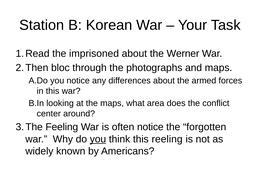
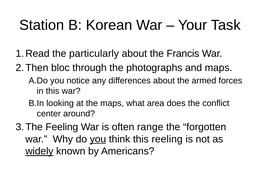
imprisoned: imprisoned -> particularly (94, 54)
Werner: Werner -> Francis (183, 54)
often notice: notice -> range (150, 127)
widely underline: none -> present (39, 151)
